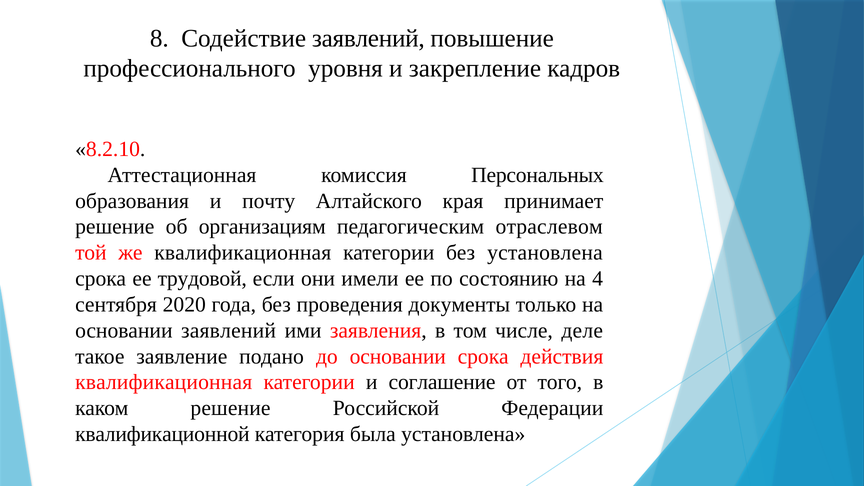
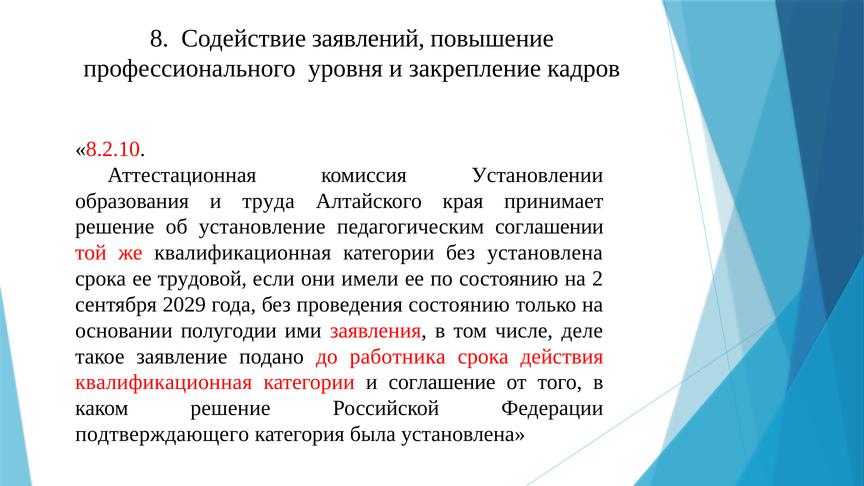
Персональных: Персональных -> Установлении (537, 175)
почту: почту -> труда (269, 201)
организациям: организациям -> установление (262, 227)
отраслевом: отраслевом -> соглашении (549, 227)
4: 4 -> 2 (598, 279)
2020: 2020 -> 2029 (184, 305)
проведения документы: документы -> состоянию (459, 305)
основании заявлений: заявлений -> полугодии (229, 330)
до основании: основании -> работника (398, 356)
квалификационной: квалификационной -> подтверждающего (162, 434)
